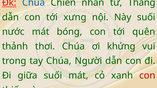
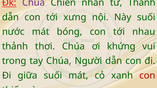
Chúa colour: blue -> purple (34, 3)
Thắng: Thắng -> Thánh (142, 3)
quên: quên -> nhau (144, 32)
